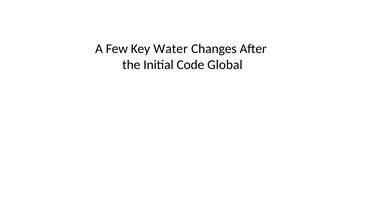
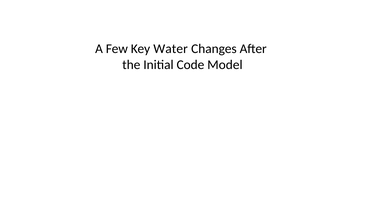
Global: Global -> Model (225, 65)
